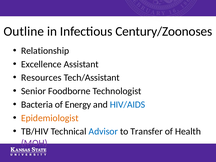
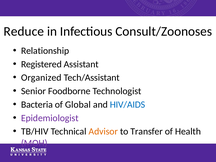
Outline: Outline -> Reduce (24, 31)
Century/Zoonoses: Century/Zoonoses -> Consult/Zoonoses (164, 31)
Excellence: Excellence -> Registered (41, 64)
Resources: Resources -> Organized (41, 78)
Energy: Energy -> Global (78, 105)
Epidemiologist colour: orange -> purple (50, 118)
Advisor colour: blue -> orange (103, 131)
